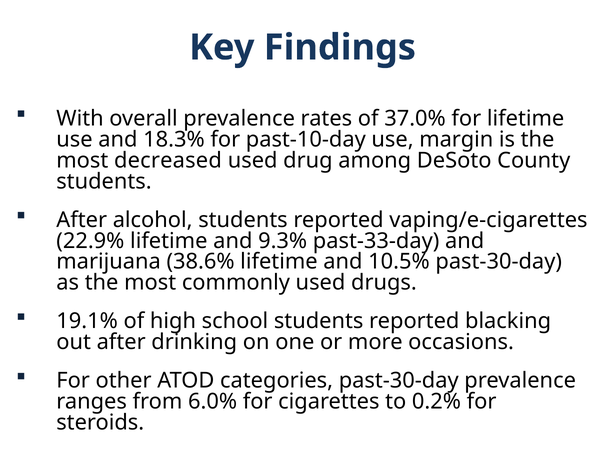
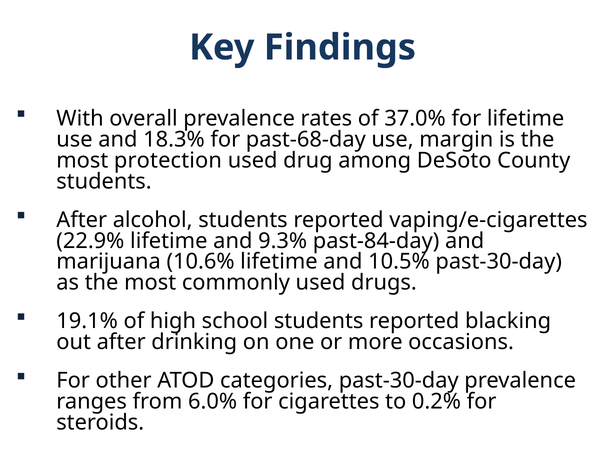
past-10-day: past-10-day -> past-68-day (306, 139)
decreased: decreased -> protection (168, 160)
past-33-day: past-33-day -> past-84-day (376, 241)
38.6%: 38.6% -> 10.6% (201, 262)
